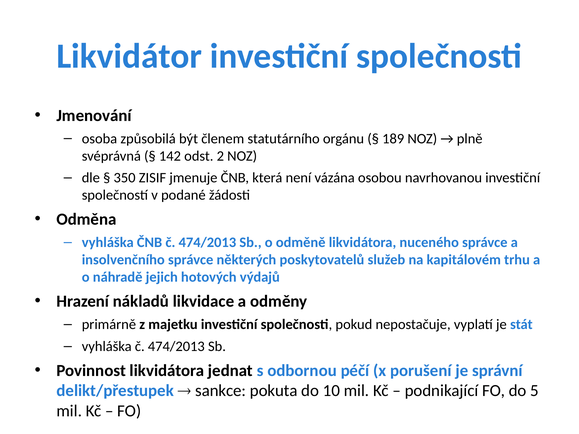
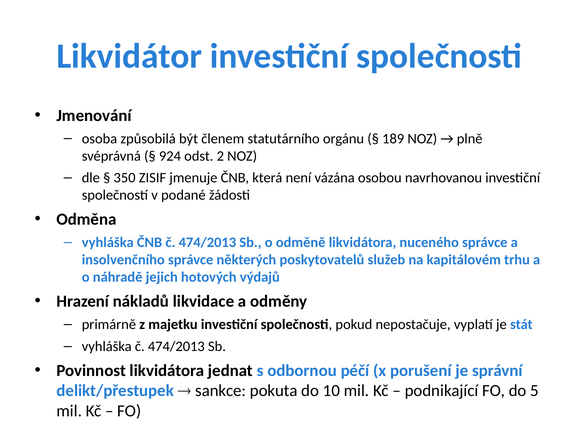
142: 142 -> 924 (170, 156)
